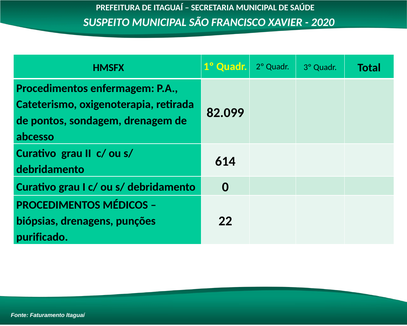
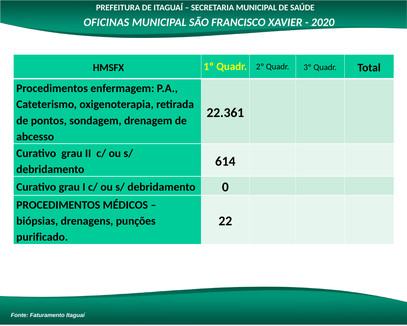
SUSPEITO: SUSPEITO -> OFICINAS (106, 22)
82.099: 82.099 -> 22.361 (225, 112)
